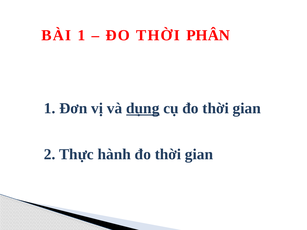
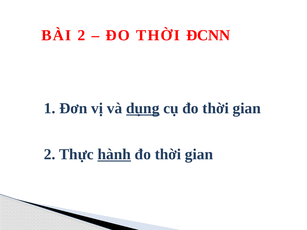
BÀI 1: 1 -> 2 (81, 35)
PHÂN: PHÂN -> ĐCNN (208, 35)
hành underline: none -> present (114, 155)
